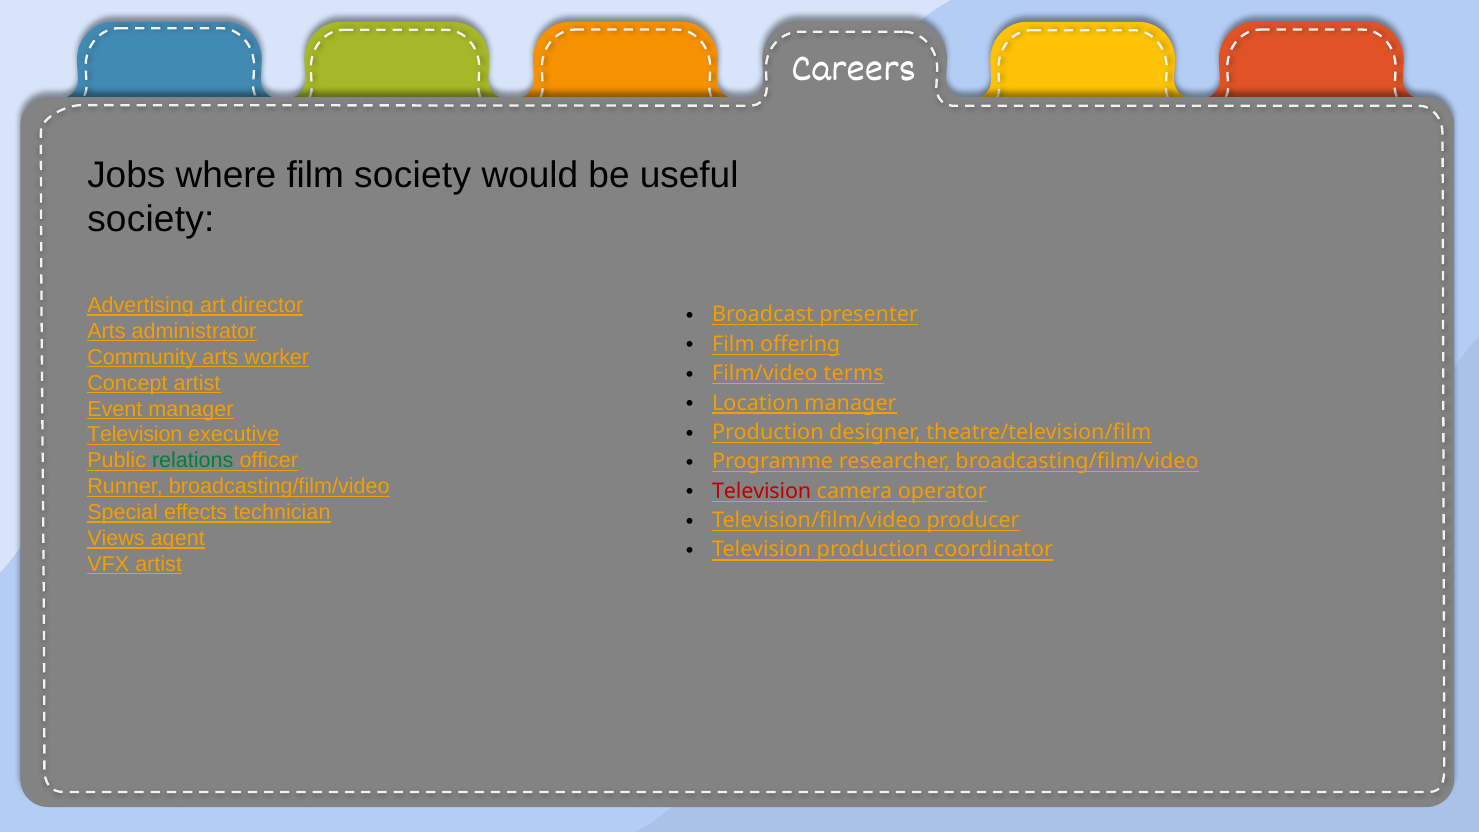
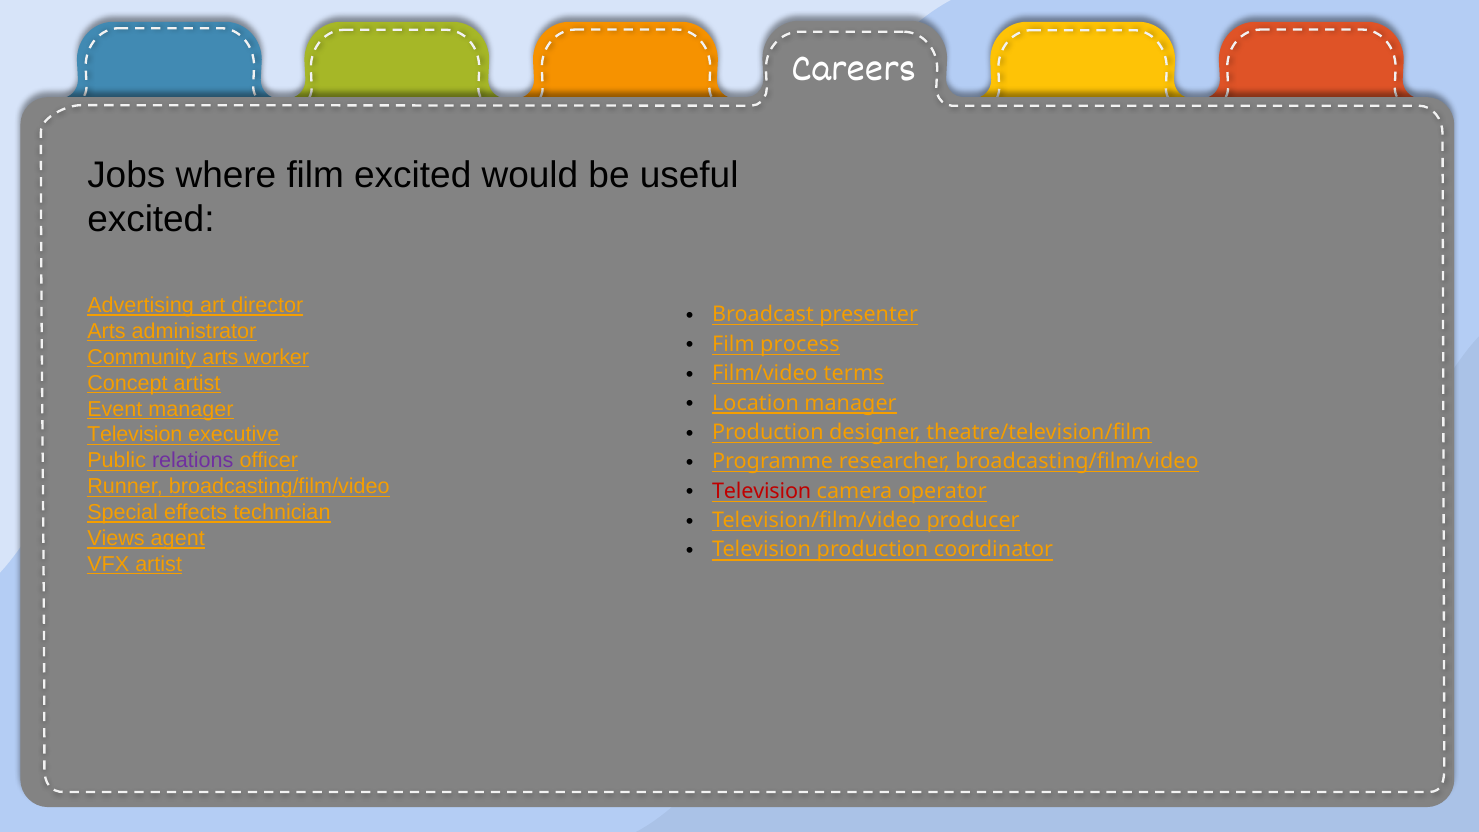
film society: society -> excited (413, 175)
society: society -> excited (151, 219)
offering: offering -> process (800, 344)
relations colour: green -> purple (193, 461)
